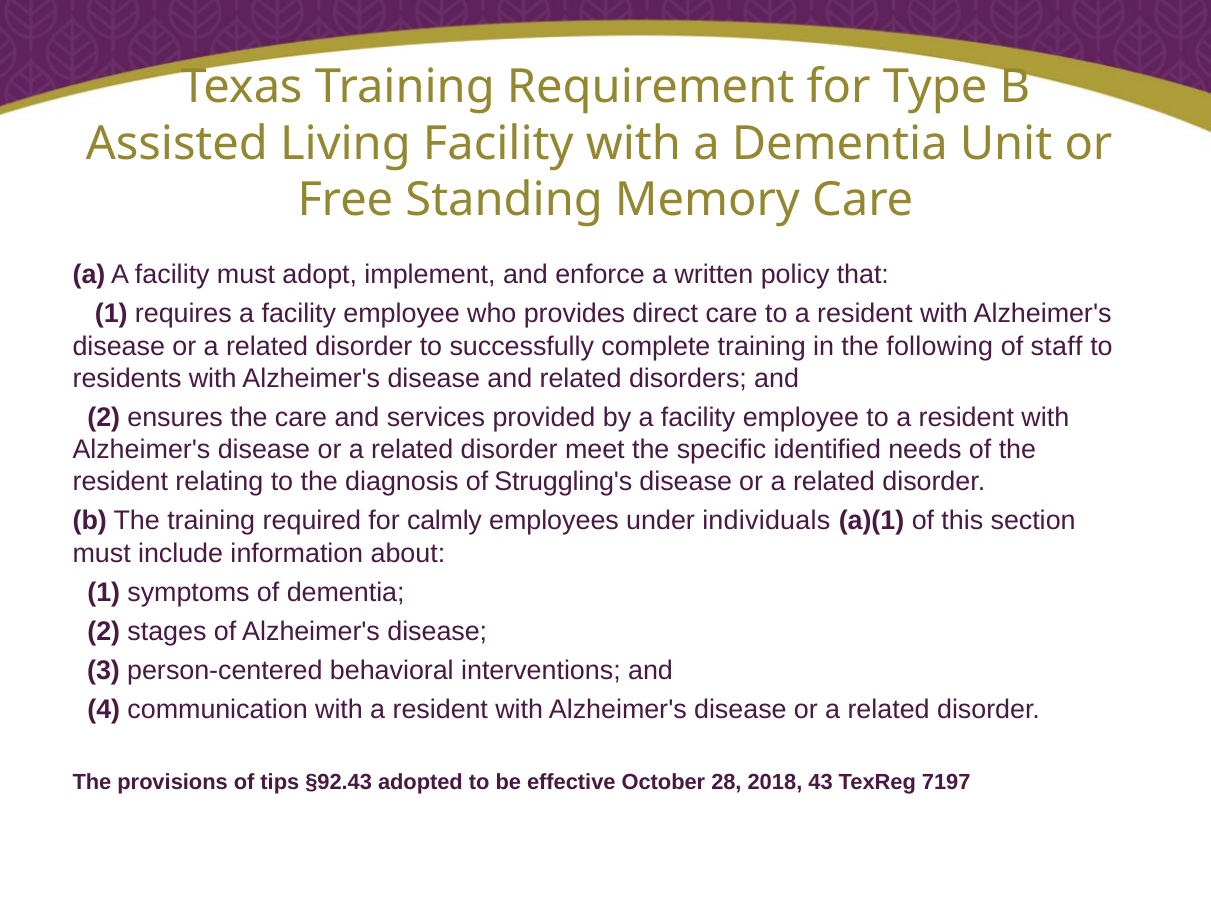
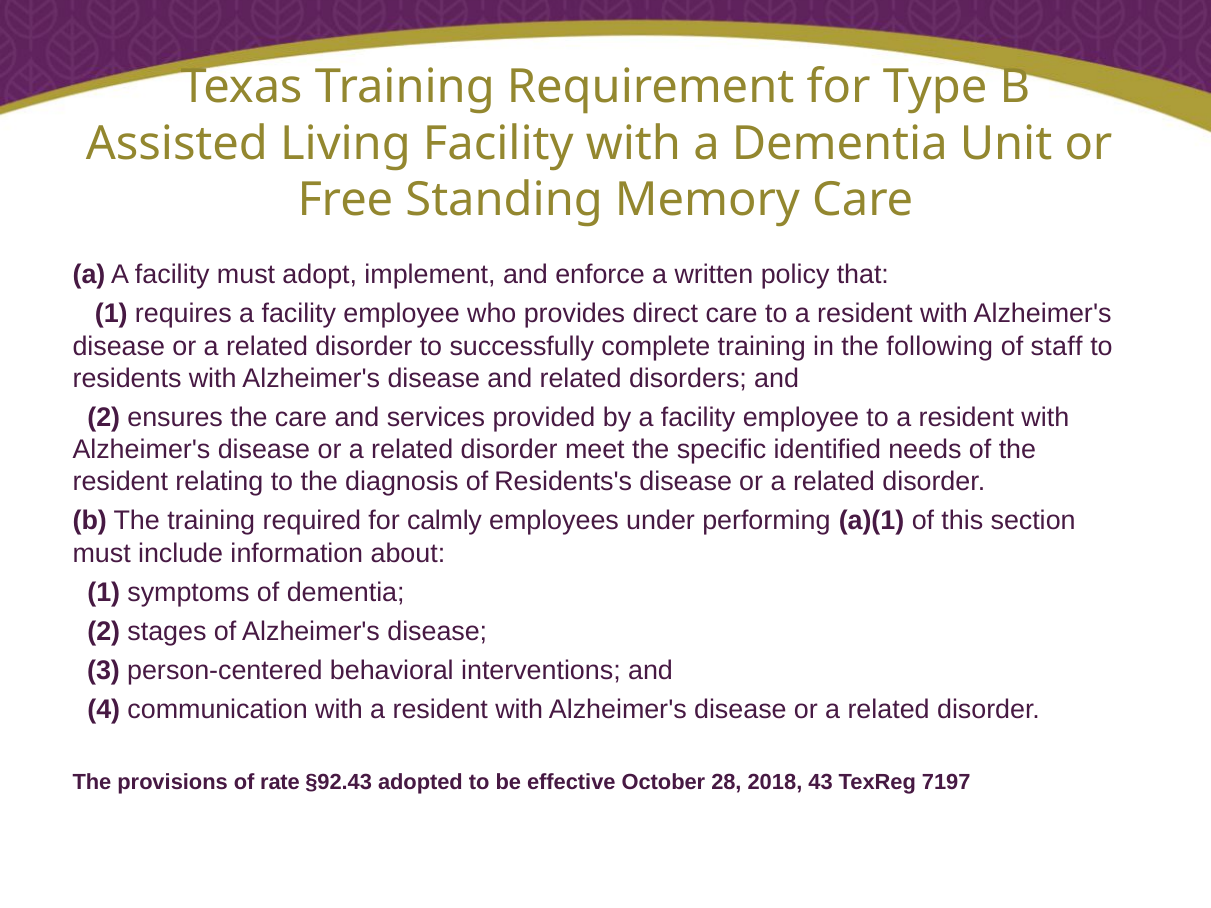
Struggling's: Struggling's -> Residents's (563, 482)
individuals: individuals -> performing (766, 521)
tips: tips -> rate (280, 783)
